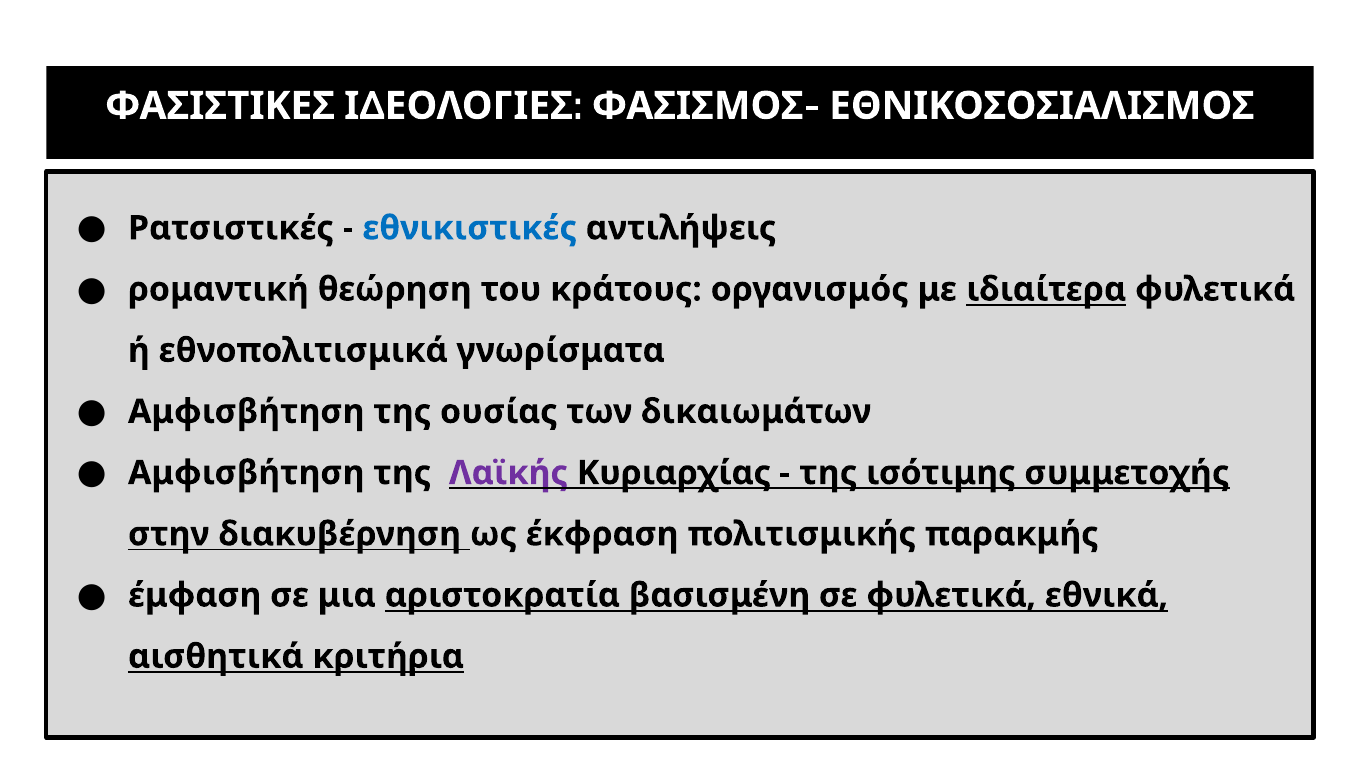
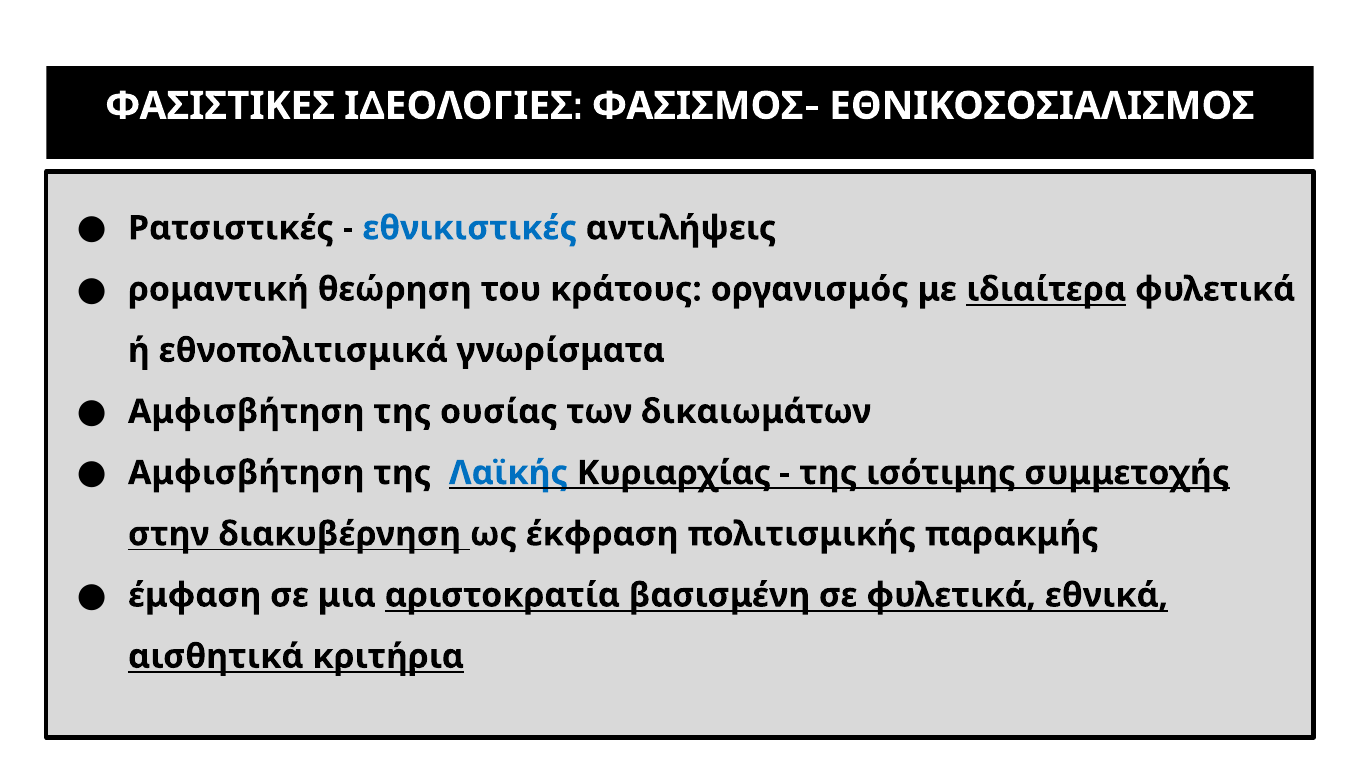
Λαϊκής colour: purple -> blue (508, 473)
